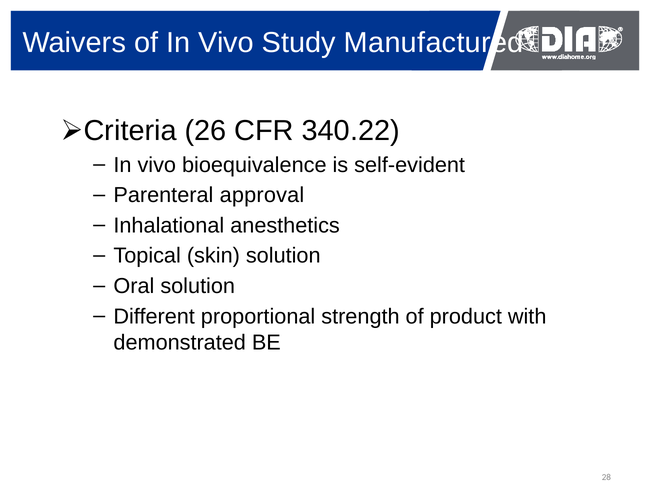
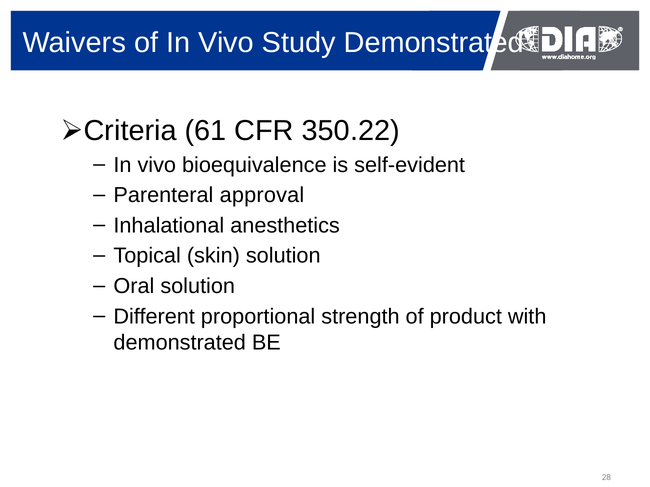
Study Manufactured: Manufactured -> Demonstrated (434, 43)
26: 26 -> 61 (206, 131)
340.22: 340.22 -> 350.22 (351, 131)
